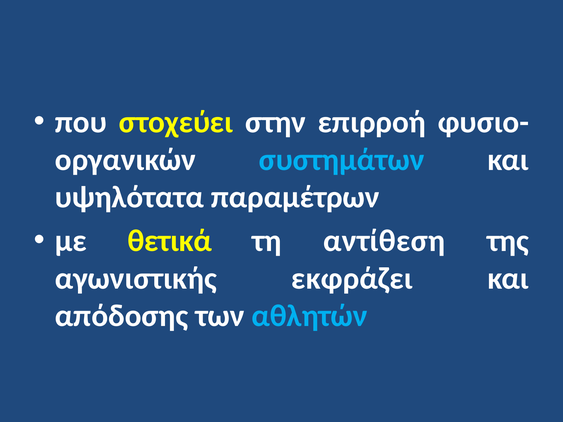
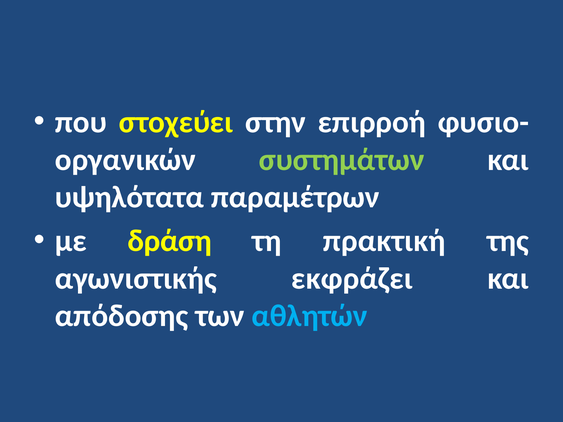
συστημάτων colour: light blue -> light green (342, 160)
θετικά: θετικά -> δράση (170, 241)
αντίθεση: αντίθεση -> πρακτική (384, 241)
